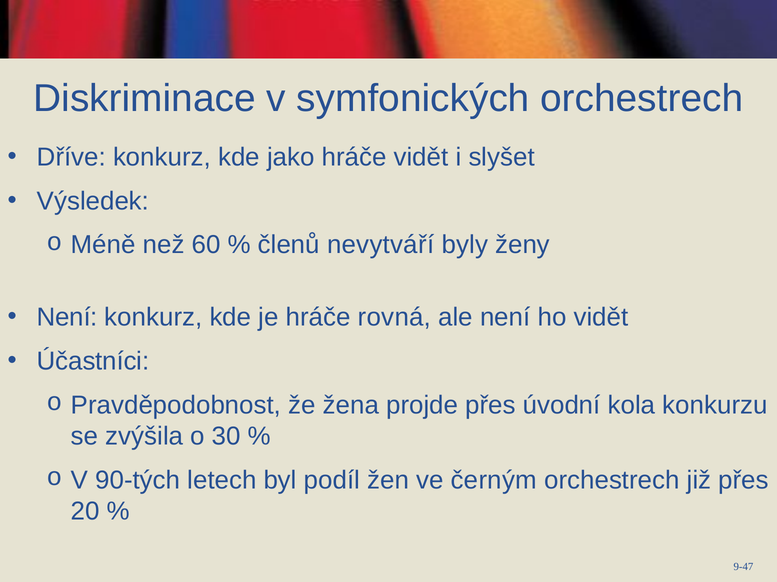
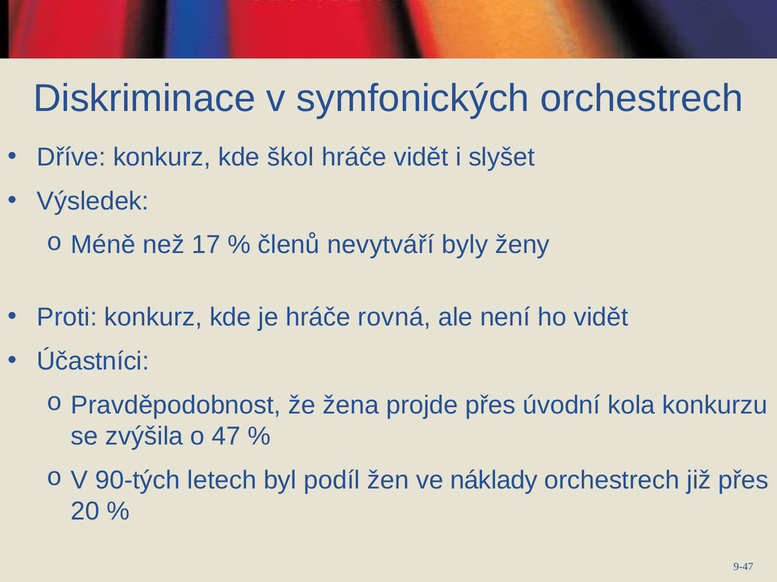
jako: jako -> škol (291, 157)
60: 60 -> 17 (206, 245)
Není: Není -> Proti (67, 318)
30: 30 -> 47 (226, 437)
černým: černým -> náklady (494, 481)
